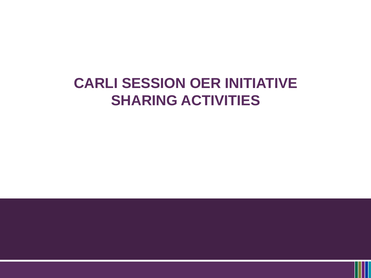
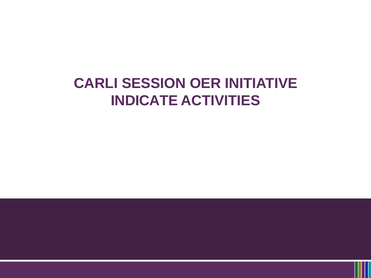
SHARING: SHARING -> INDICATE (144, 101)
